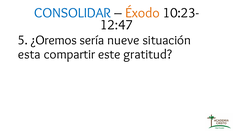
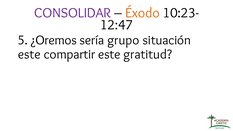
CONSOLIDAR colour: blue -> purple (72, 13)
nueve: nueve -> grupo (123, 40)
esta: esta -> este (29, 54)
